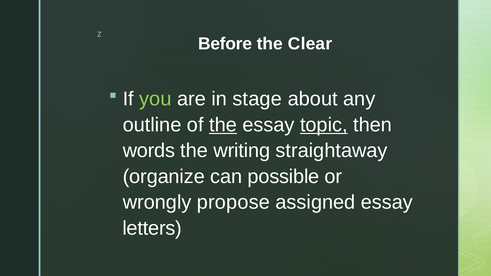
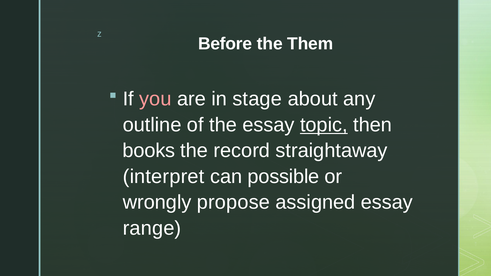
Clear: Clear -> Them (310, 44)
you colour: light green -> pink (155, 99)
the underline: present -> none (223, 125)
words: words -> books (149, 151)
writing: writing -> record (242, 151)
organize: organize -> interpret (164, 177)
letters: letters -> range (152, 228)
